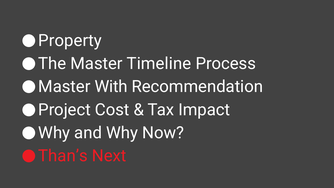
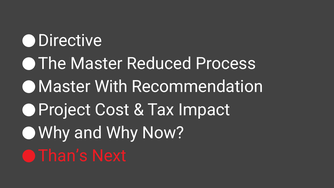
Property: Property -> Directive (70, 41)
Timeline: Timeline -> Reduced (159, 64)
